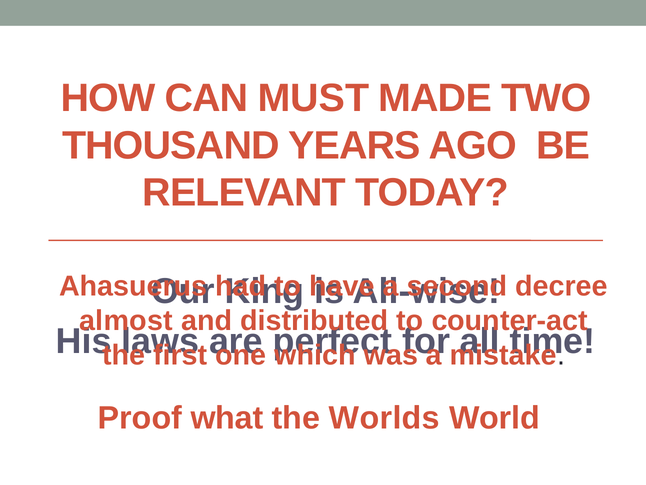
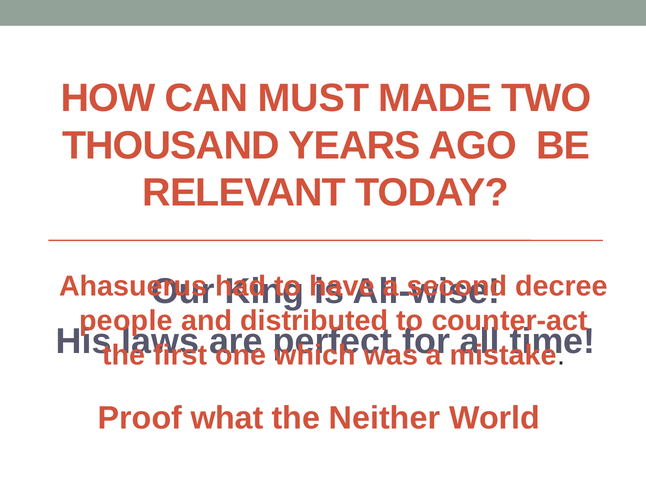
almost: almost -> people (126, 321)
Worlds: Worlds -> Neither (385, 418)
